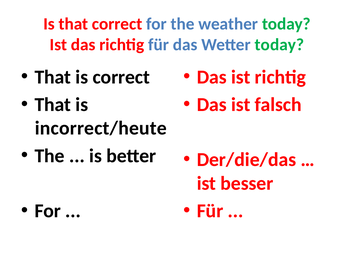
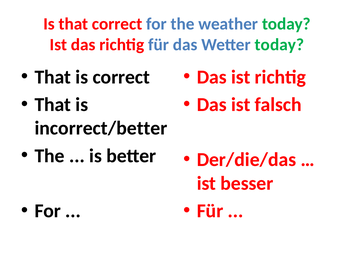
incorrect/heute: incorrect/heute -> incorrect/better (101, 128)
